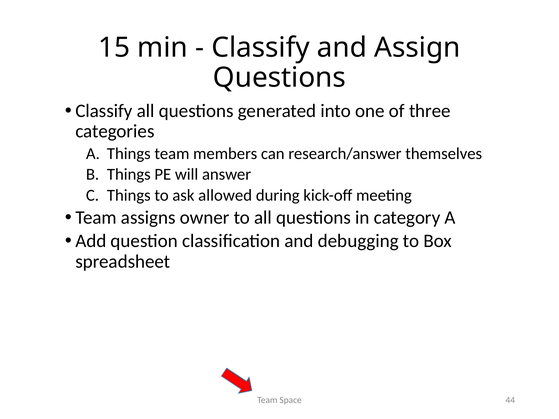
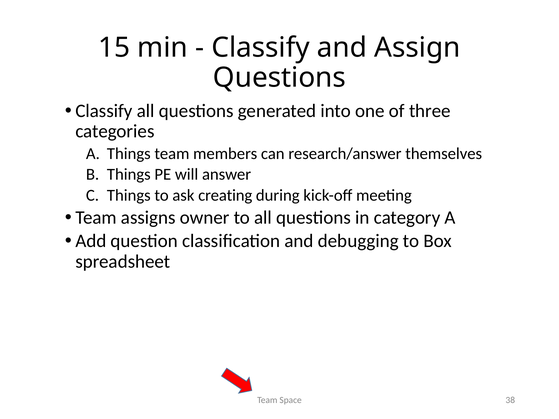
allowed: allowed -> creating (225, 196)
44: 44 -> 38 (510, 400)
